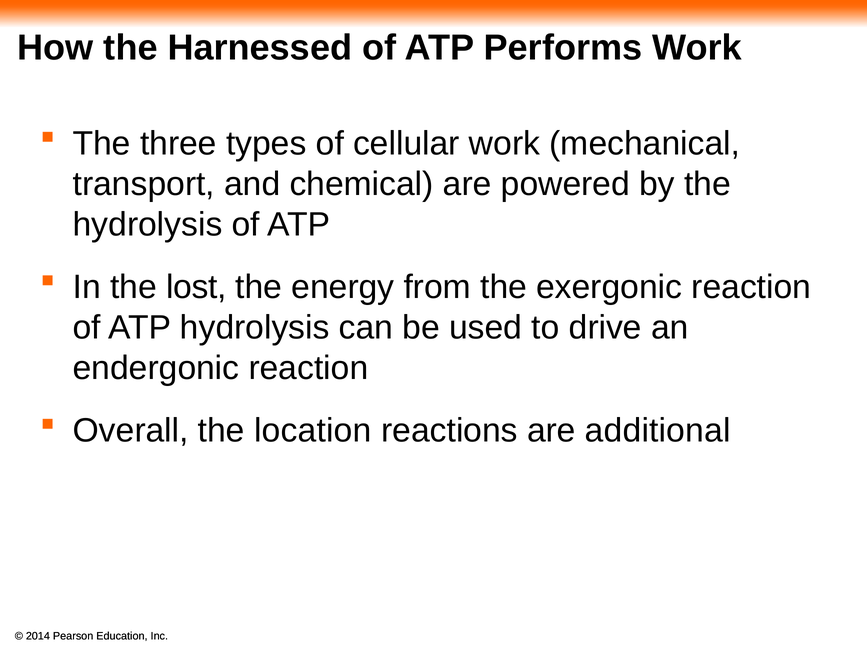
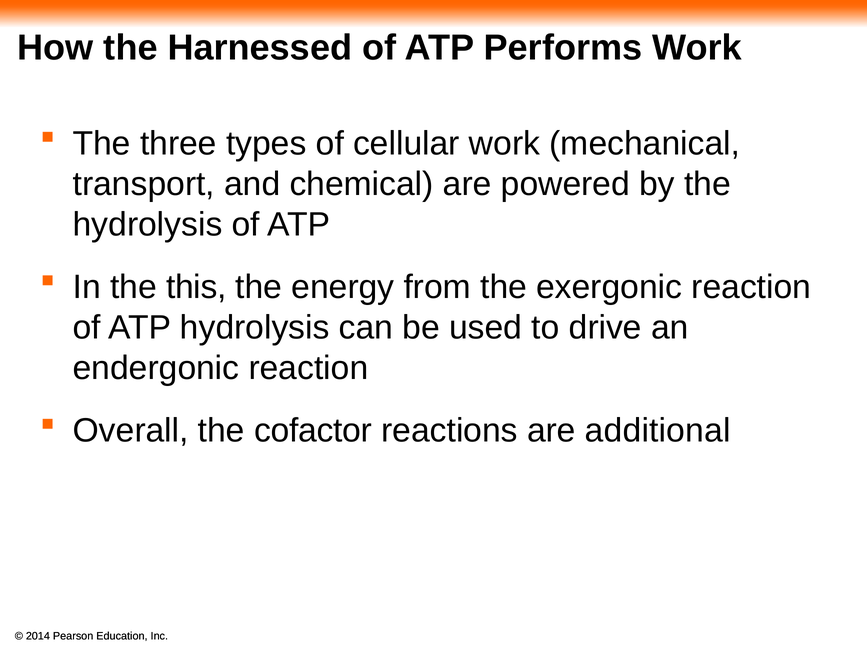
lost: lost -> this (196, 287)
location: location -> cofactor (313, 430)
